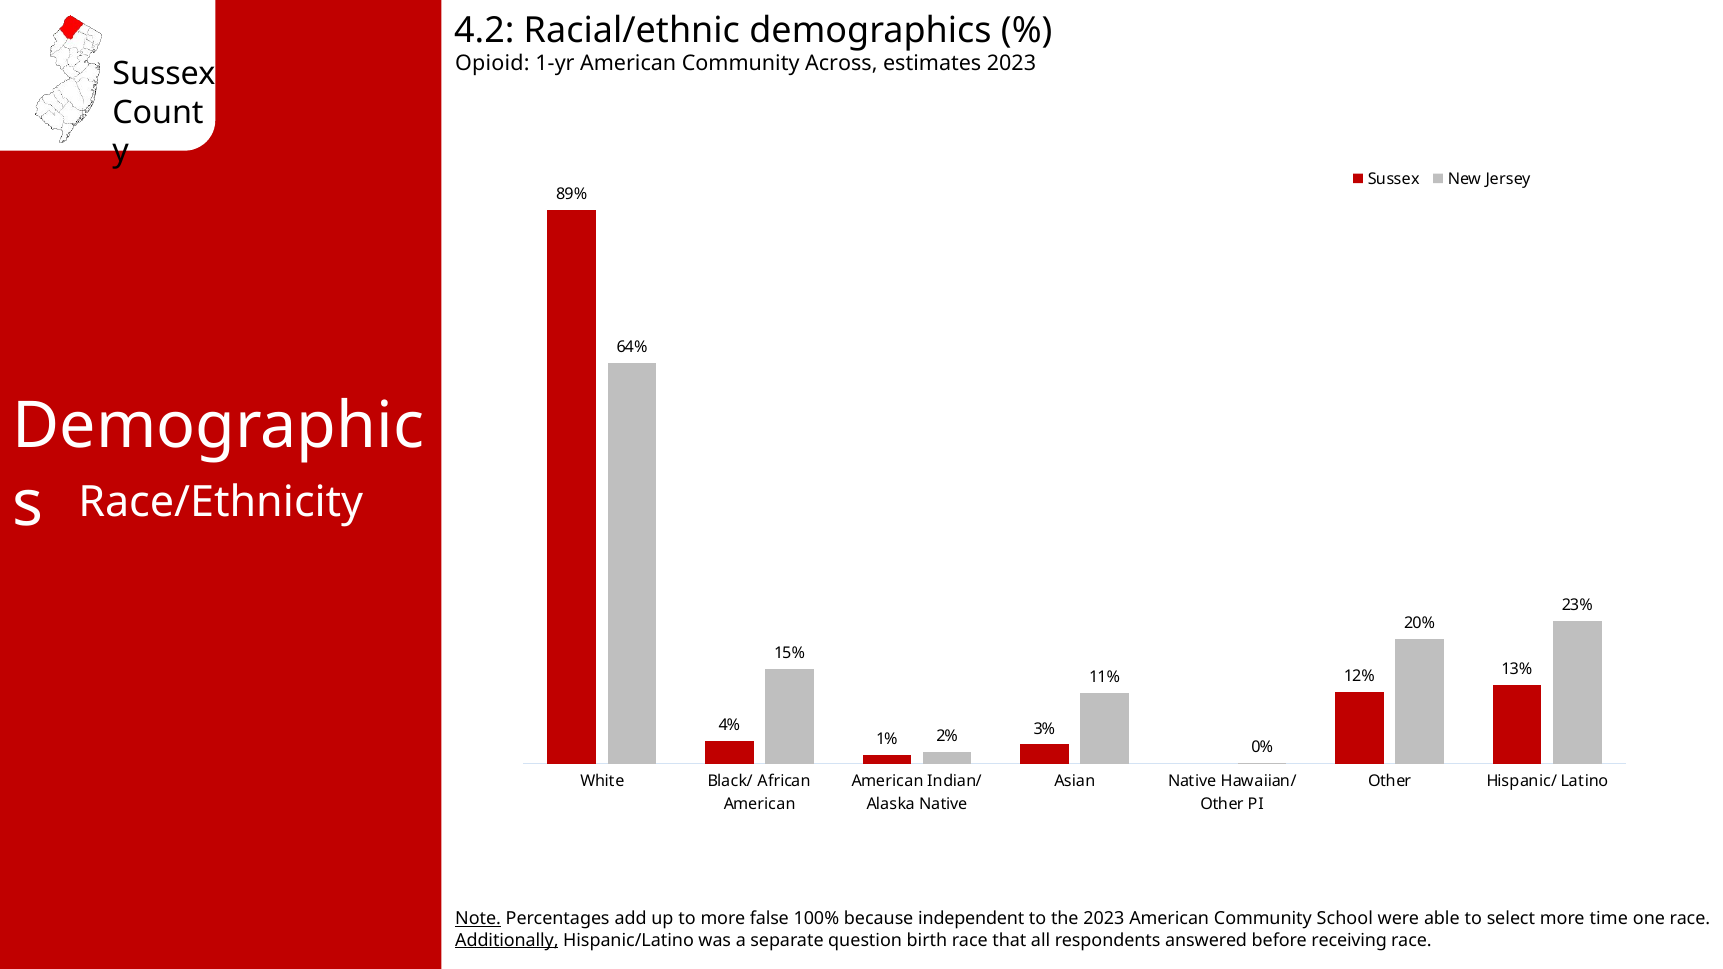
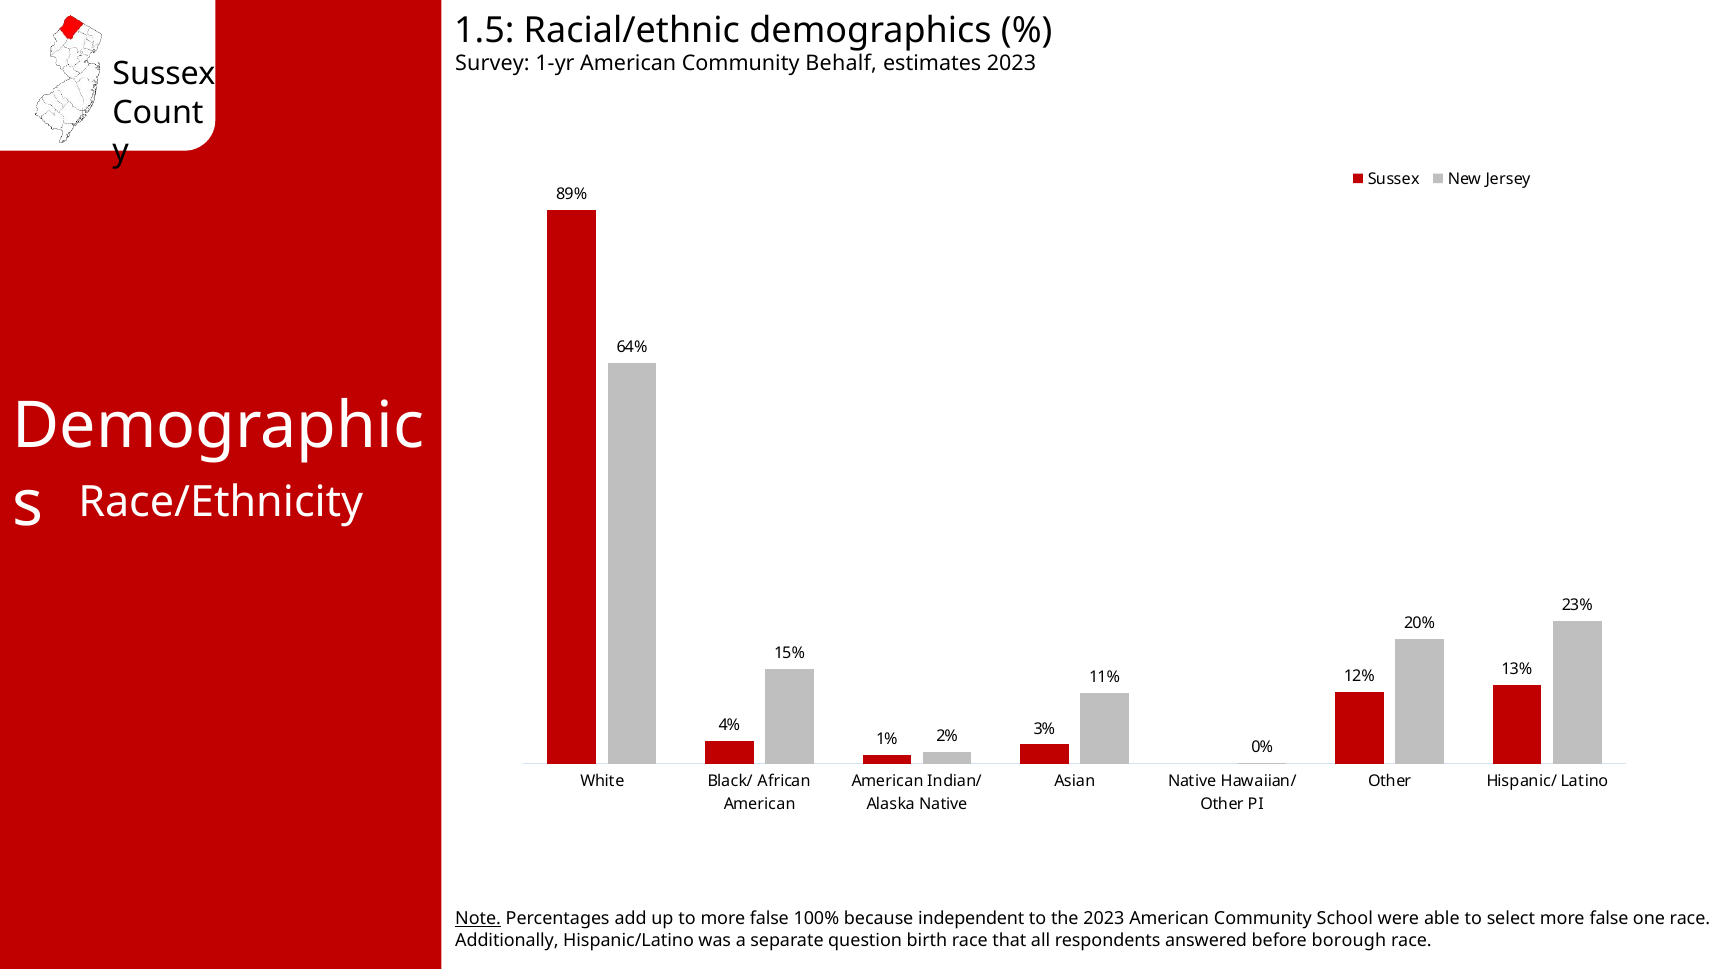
4.2: 4.2 -> 1.5 (484, 30)
Opioid: Opioid -> Survey (492, 63)
Across: Across -> Behalf (841, 63)
select more time: time -> false (1609, 919)
Additionally underline: present -> none (507, 940)
receiving: receiving -> borough (1349, 940)
